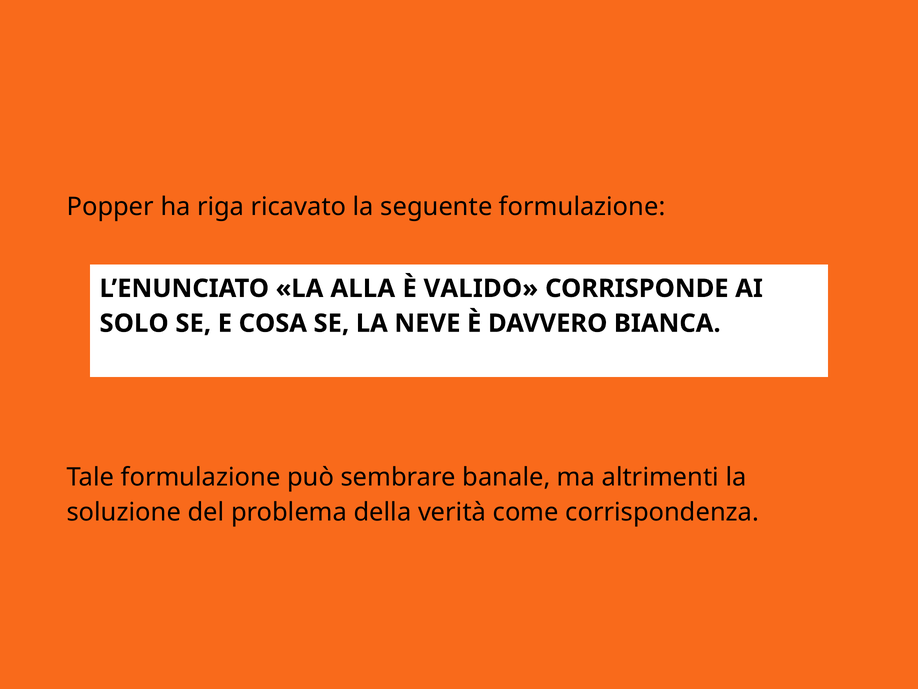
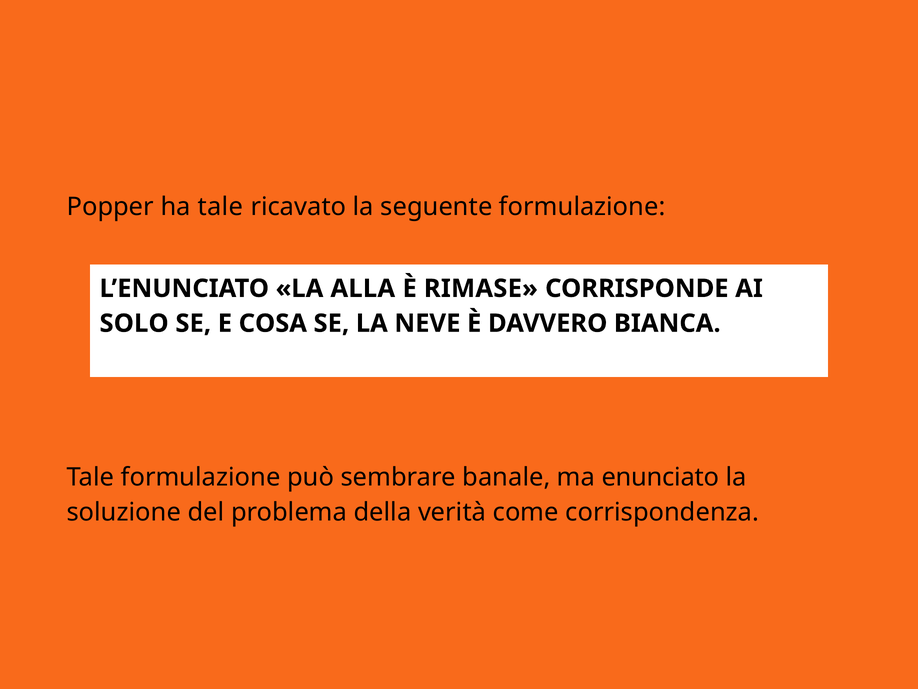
ha riga: riga -> tale (220, 207)
VALIDO: VALIDO -> RIMASE (481, 288)
altrimenti: altrimenti -> enunciato (661, 477)
